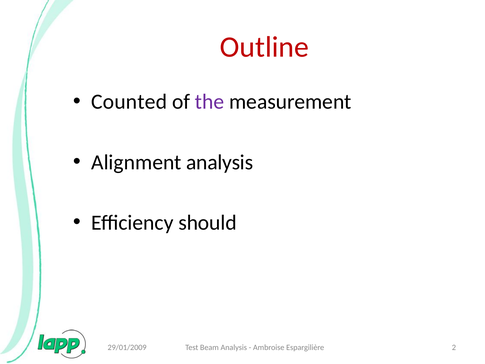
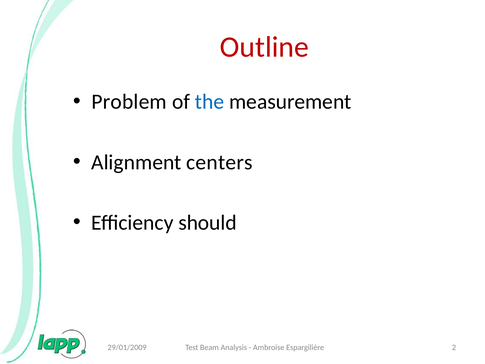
Counted: Counted -> Problem (129, 102)
the colour: purple -> blue (210, 102)
Alignment analysis: analysis -> centers (219, 162)
